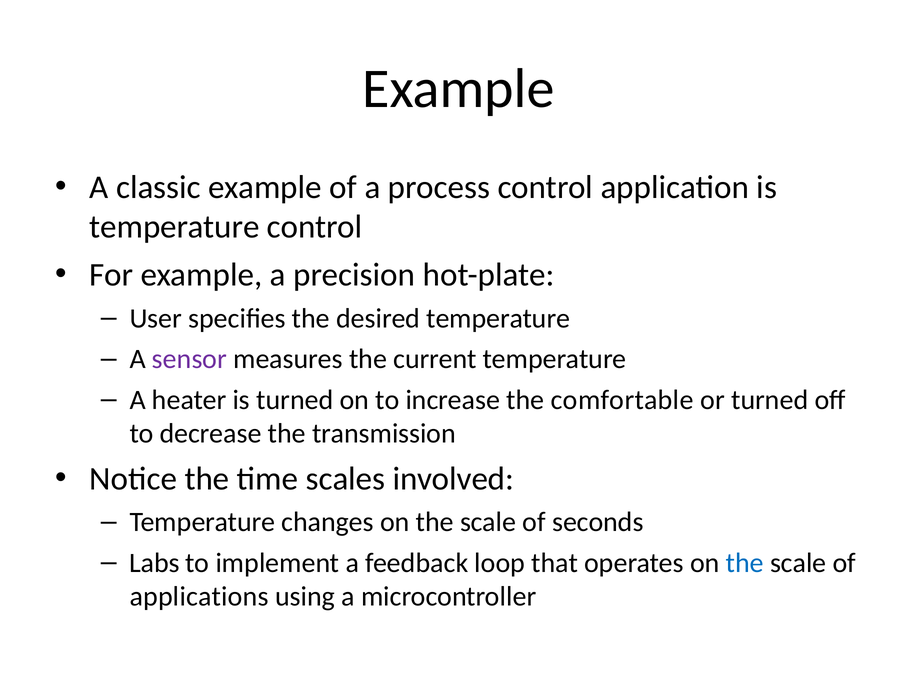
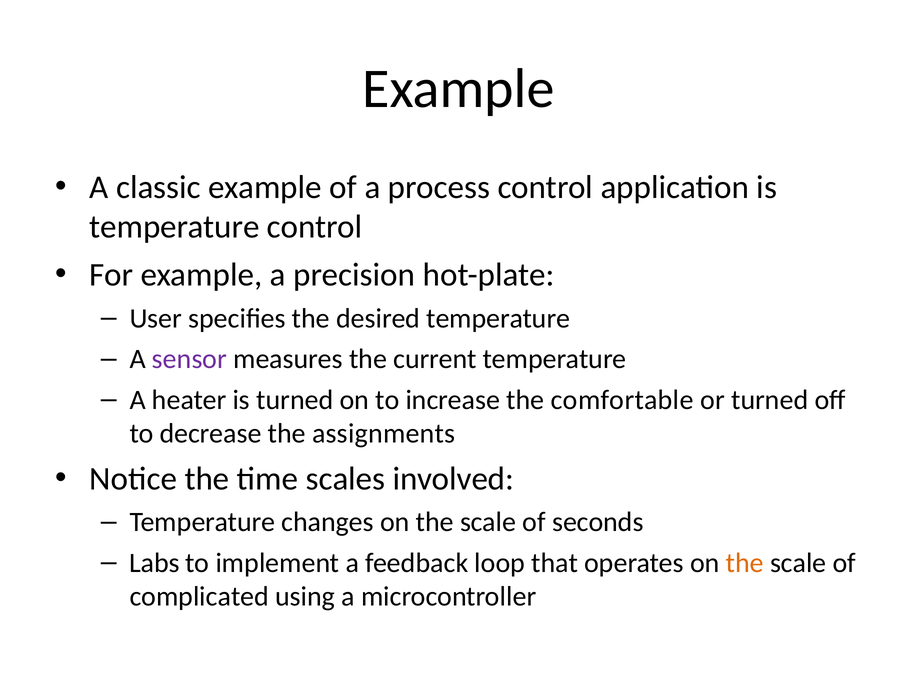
transmission: transmission -> assignments (384, 433)
the colour: blue -> orange (745, 563)
applications: applications -> complicated (199, 596)
